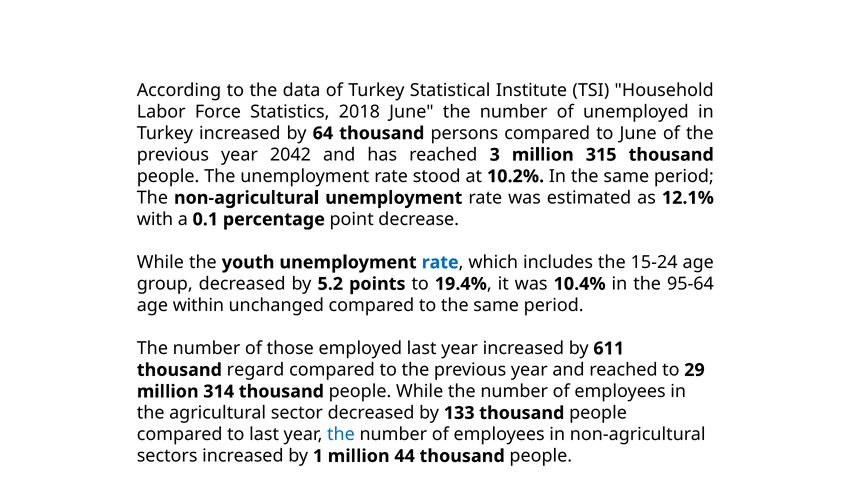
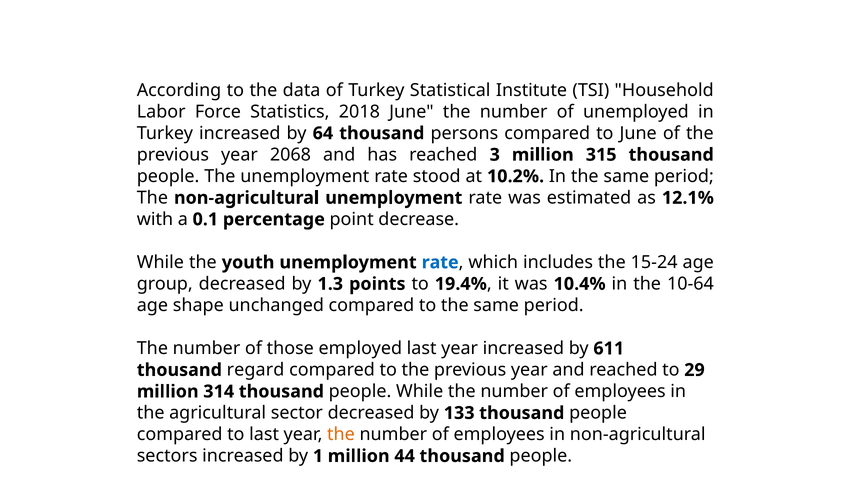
2042: 2042 -> 2068 (290, 155)
5.2: 5.2 -> 1.3 (330, 284)
95-64: 95-64 -> 10-64 (690, 284)
within: within -> shape (198, 306)
the colour: blue -> orange (341, 435)
